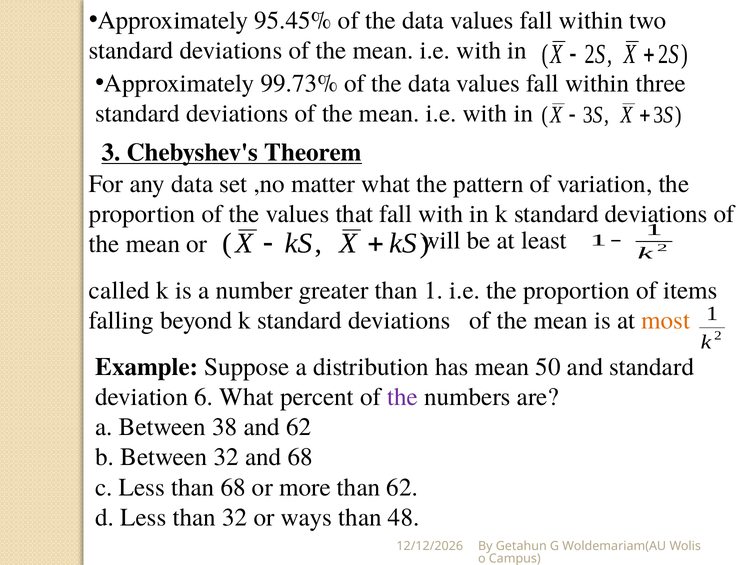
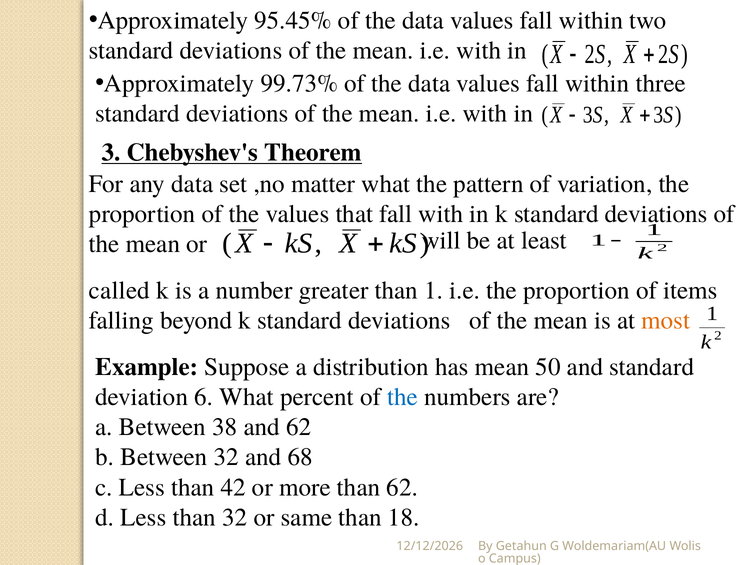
the colour: purple -> blue (403, 397)
than 68: 68 -> 42 (233, 487)
ways: ways -> same (306, 517)
48: 48 -> 18 (404, 517)
